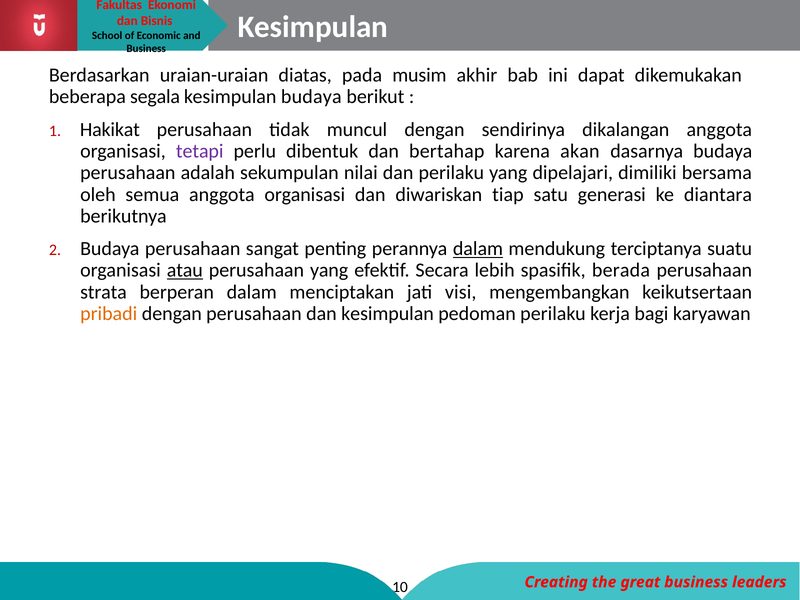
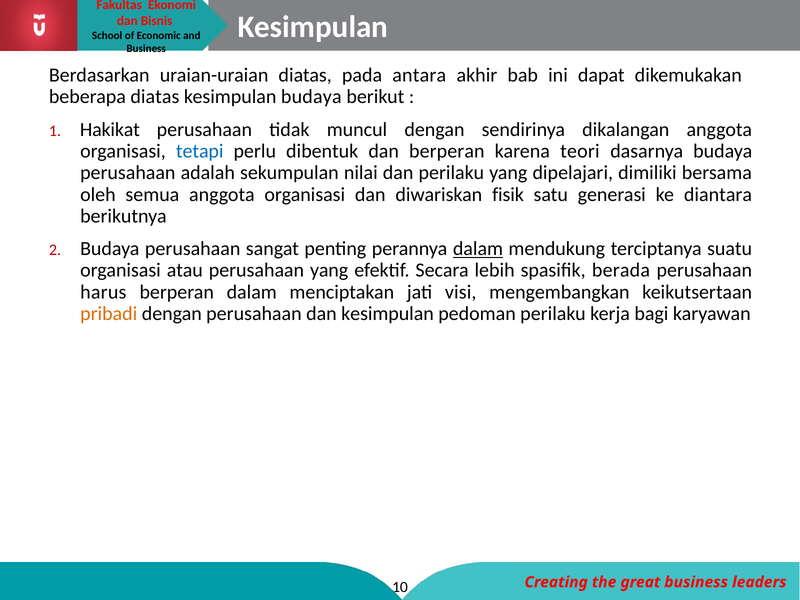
musim: musim -> antara (419, 75)
segala: segala -> diatas (155, 97)
tetapi colour: purple -> blue (200, 151)
dan bertahap: bertahap -> berperan (447, 151)
akan: akan -> teori (580, 151)
tiap: tiap -> fisik (508, 194)
atau underline: present -> none (185, 270)
strata: strata -> harus (103, 292)
